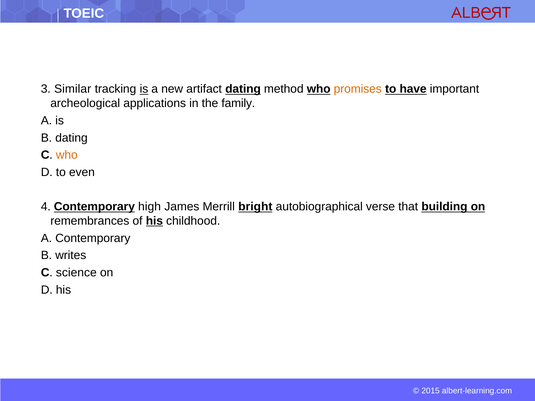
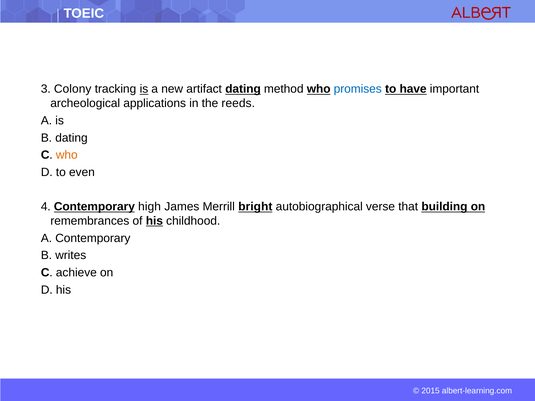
Similar: Similar -> Colony (73, 89)
promises colour: orange -> blue (358, 89)
family: family -> reeds (238, 103)
science: science -> achieve (76, 273)
